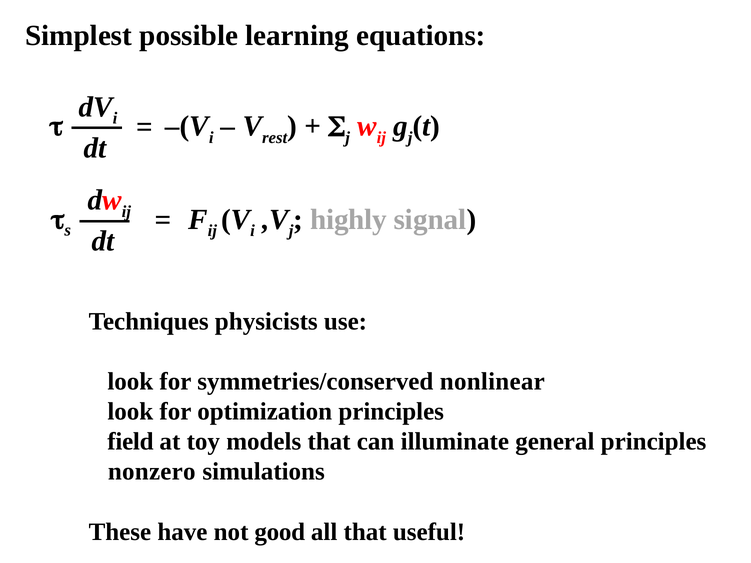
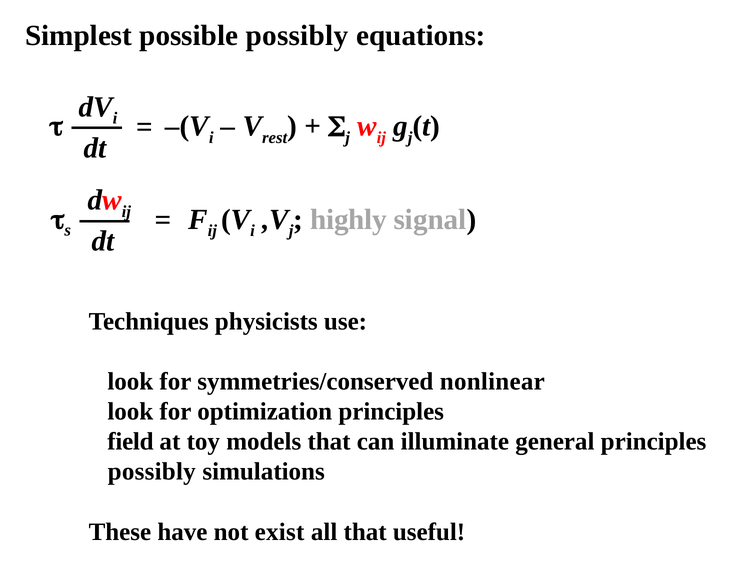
possible learning: learning -> possibly (297, 35)
nonzero: nonzero -> possibly (152, 472)
good: good -> exist (280, 532)
